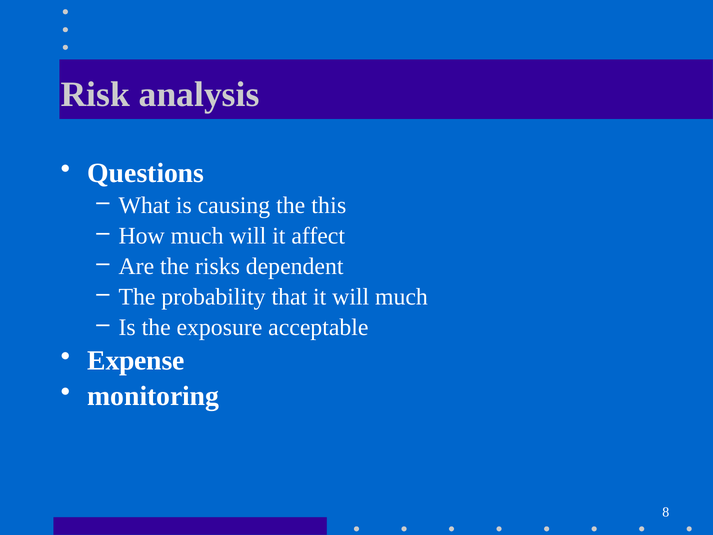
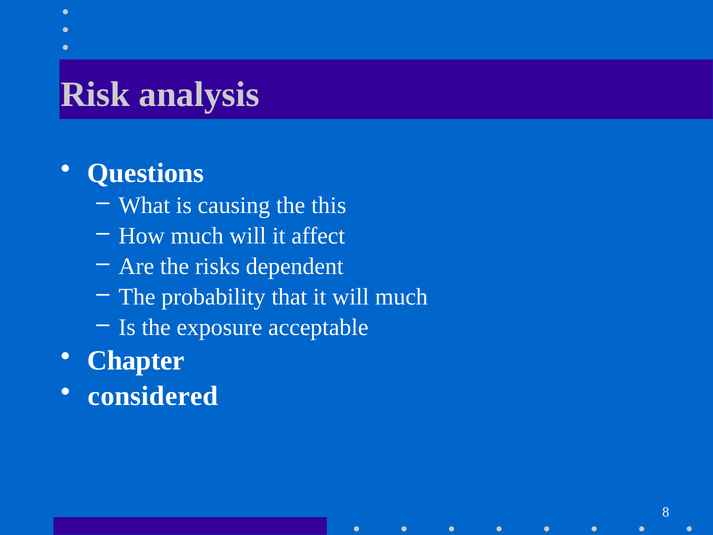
Expense: Expense -> Chapter (136, 360)
monitoring: monitoring -> considered (153, 396)
